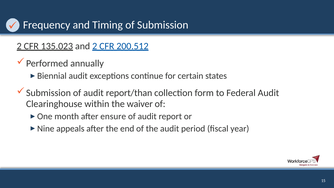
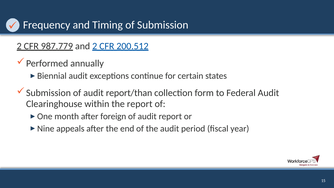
135.023: 135.023 -> 987.779 (57, 46)
the waiver: waiver -> report (140, 104)
ensure: ensure -> foreign (113, 116)
